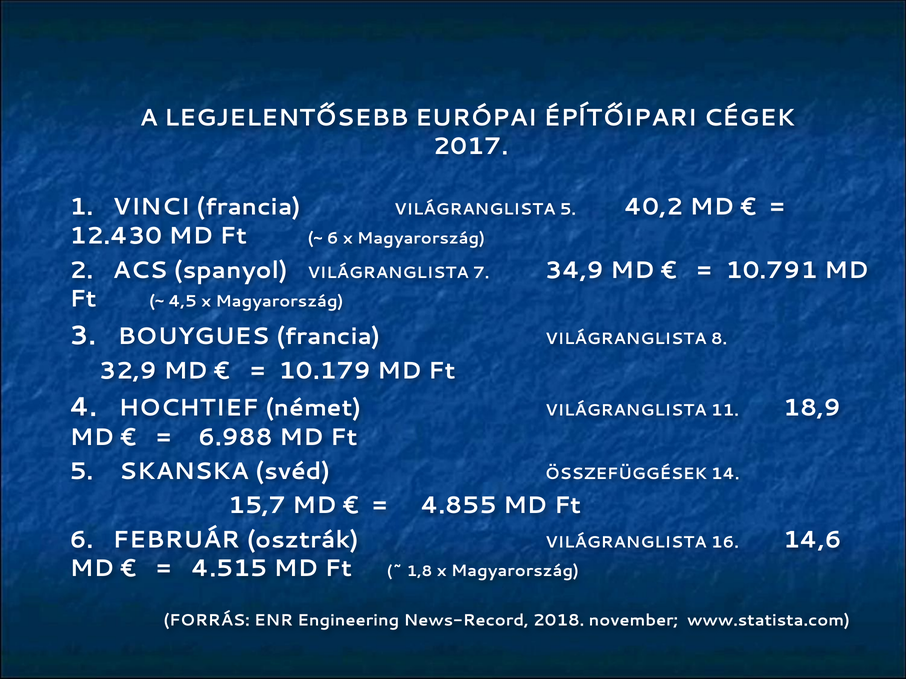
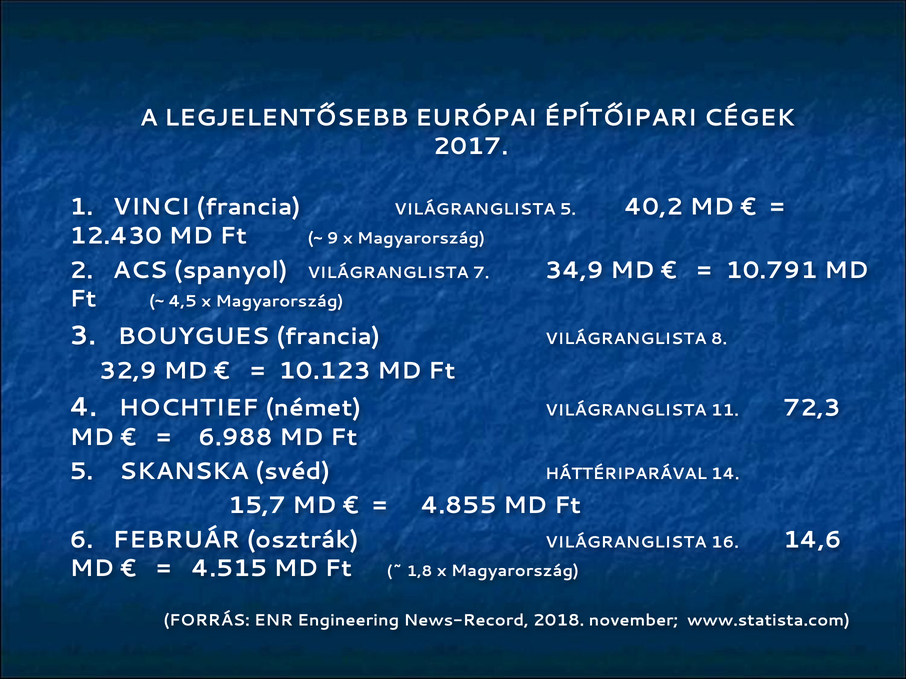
6: 6 -> 9 (333, 239)
10.179: 10.179 -> 10.123 (325, 371)
18,9: 18,9 -> 72,3 (812, 408)
ÖSSZEFÜGGÉSEK: ÖSSZEFÜGGÉSEK -> HÁTTÉRIPARÁVAL (626, 474)
